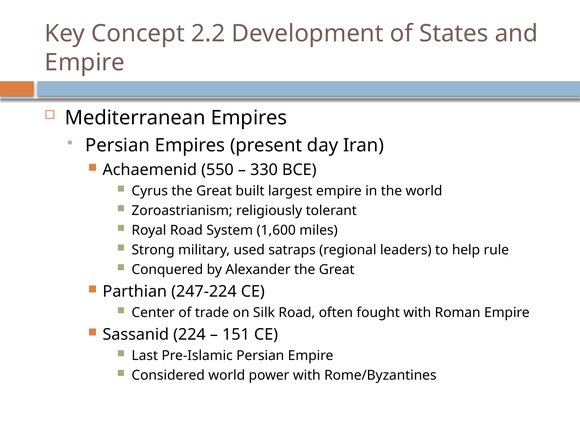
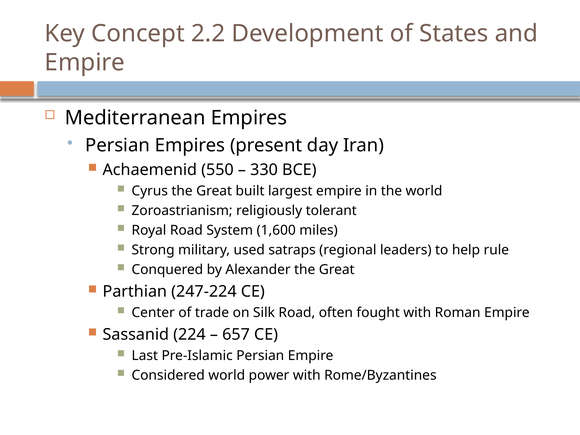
151: 151 -> 657 (236, 335)
